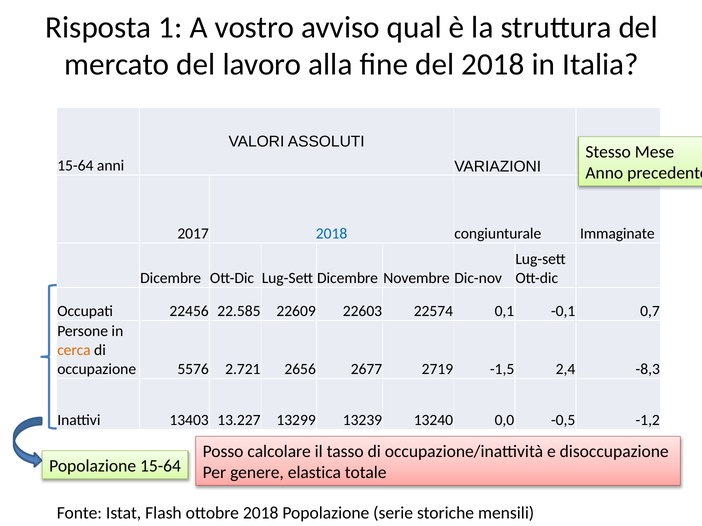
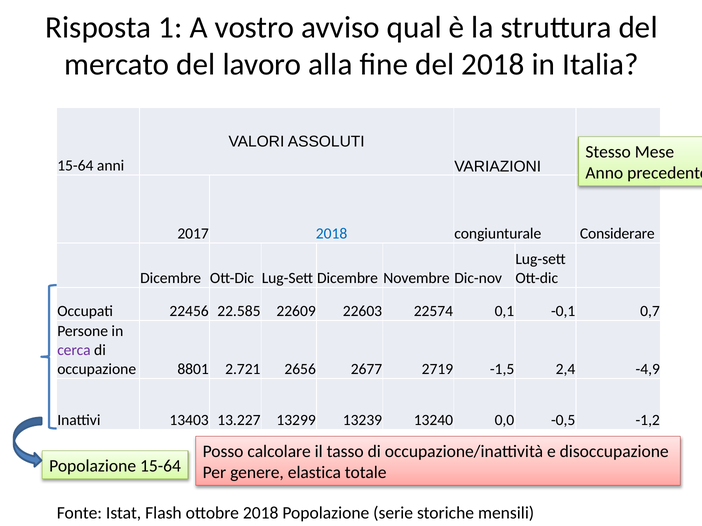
Immaginate: Immaginate -> Considerare (617, 234)
cerca colour: orange -> purple (74, 350)
5576: 5576 -> 8801 (193, 369)
-8,3: -8,3 -> -4,9 (648, 369)
